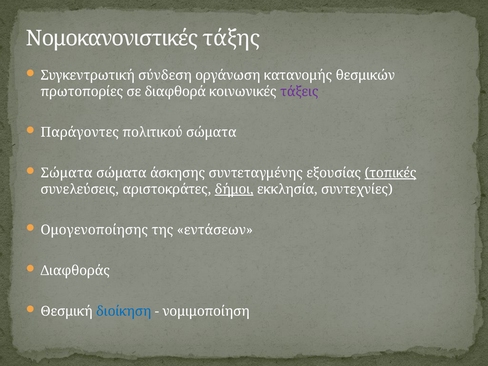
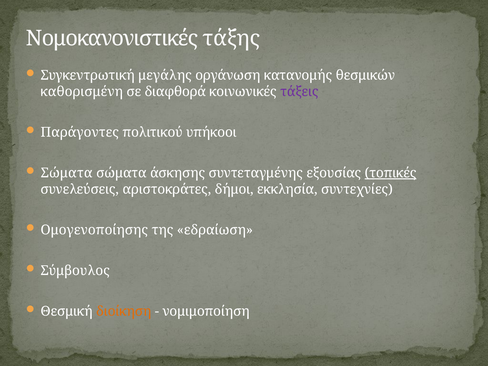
σύνδεση: σύνδεση -> μεγάλης (165, 75)
πρωτοπορίες: πρωτοπορίες -> καθορισμένη (82, 92)
πολιτικού σώματα: σώματα -> υπήκοοι (211, 132)
δήμοι underline: present -> none (234, 189)
εντάσεων: εντάσεων -> εδραίωση (215, 230)
Διαφθοράς: Διαφθοράς -> Σύμβουλος (75, 271)
διοίκηση colour: blue -> orange (124, 311)
